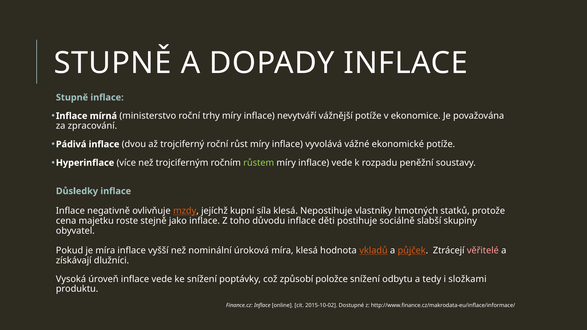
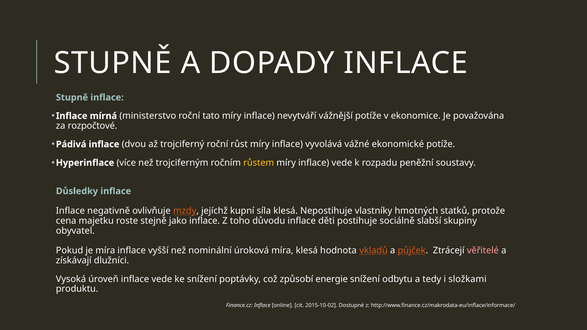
trhy: trhy -> tato (211, 116)
zpracování: zpracování -> rozpočtové (92, 126)
růstem colour: light green -> yellow (259, 163)
položce: položce -> energie (332, 279)
